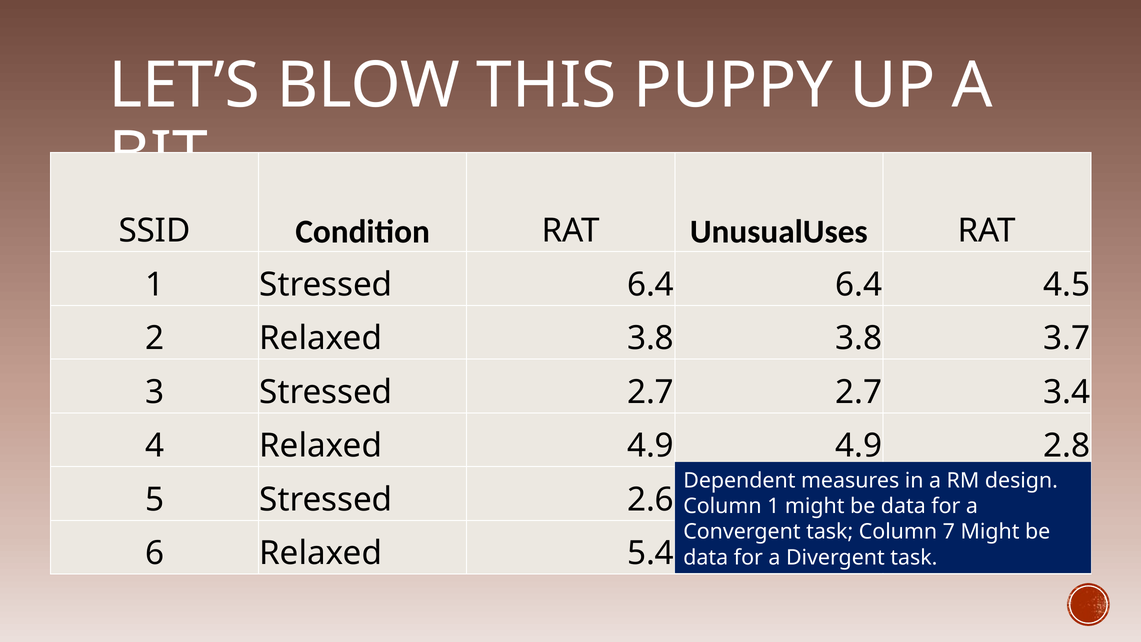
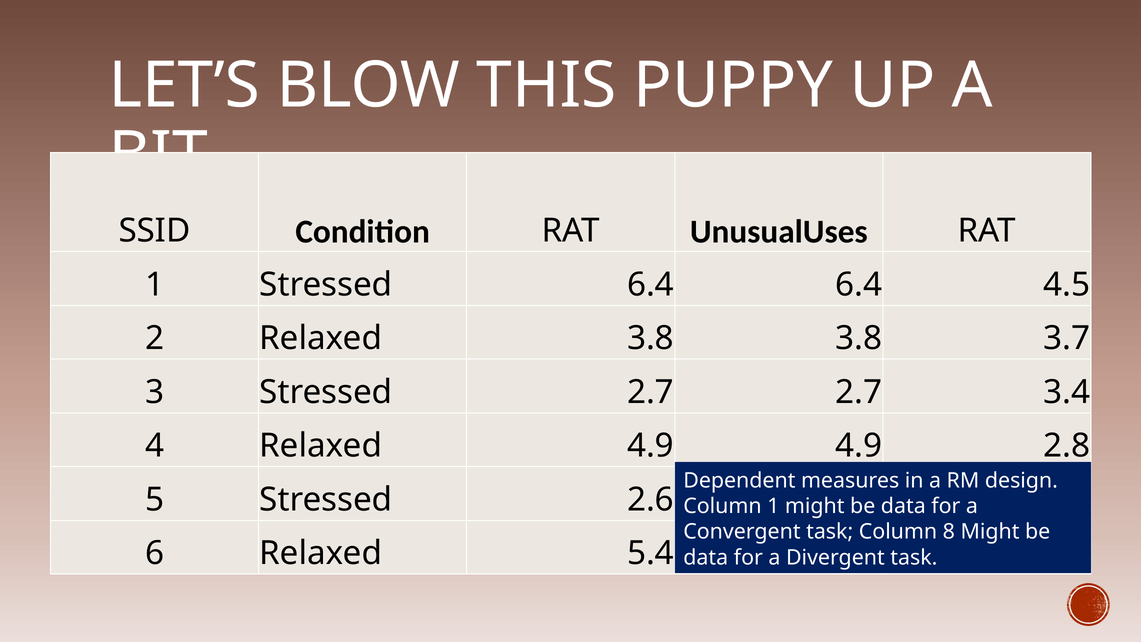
7: 7 -> 8 (949, 532)
